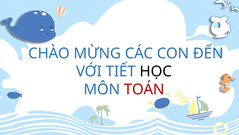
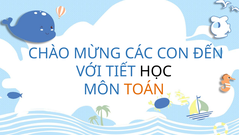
TOÁN colour: red -> orange (144, 89)
